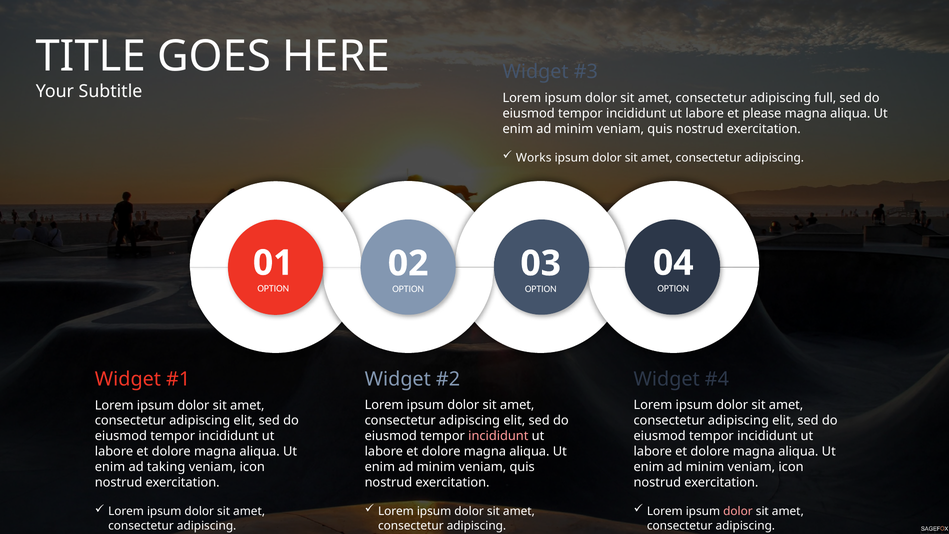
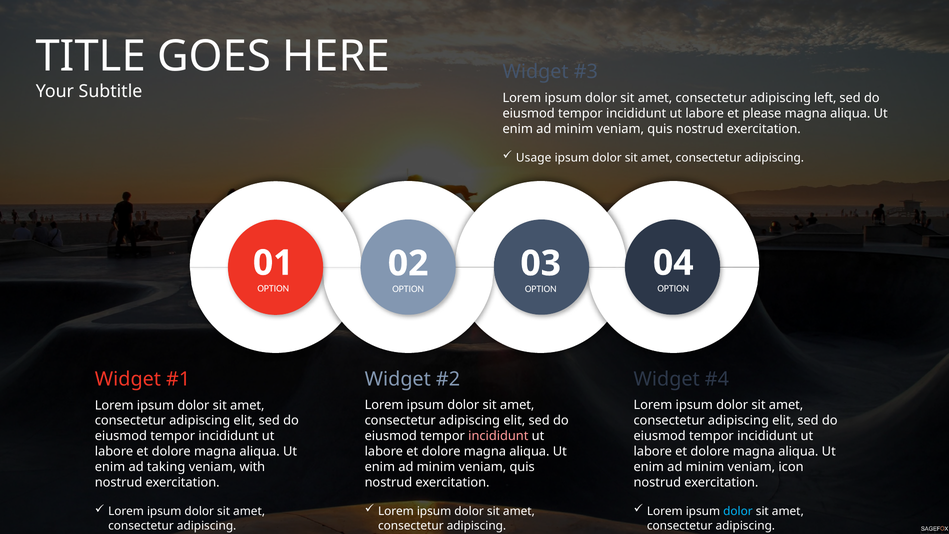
full: full -> left (825, 98)
Works: Works -> Usage (534, 158)
icon: icon -> with (252, 467)
dolor colour: pink -> light blue (738, 511)
